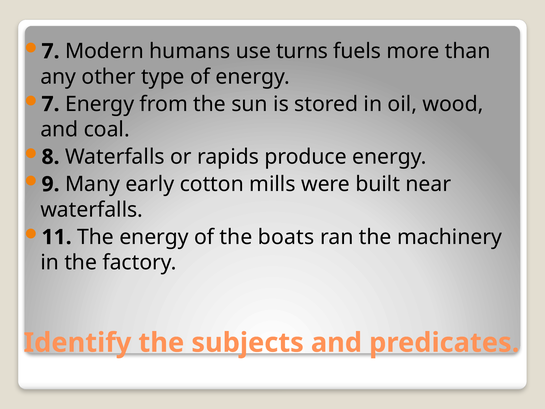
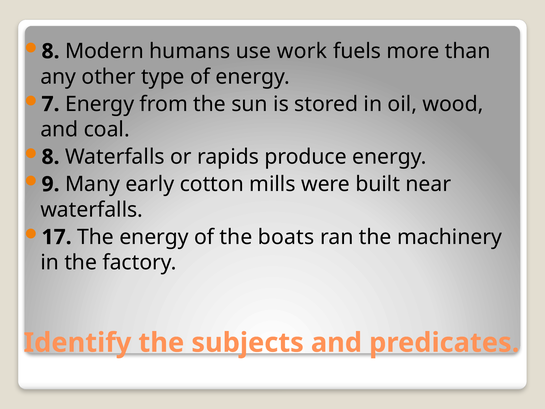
7: 7 -> 8 (51, 51)
turns: turns -> work (302, 51)
11: 11 -> 17 (57, 237)
